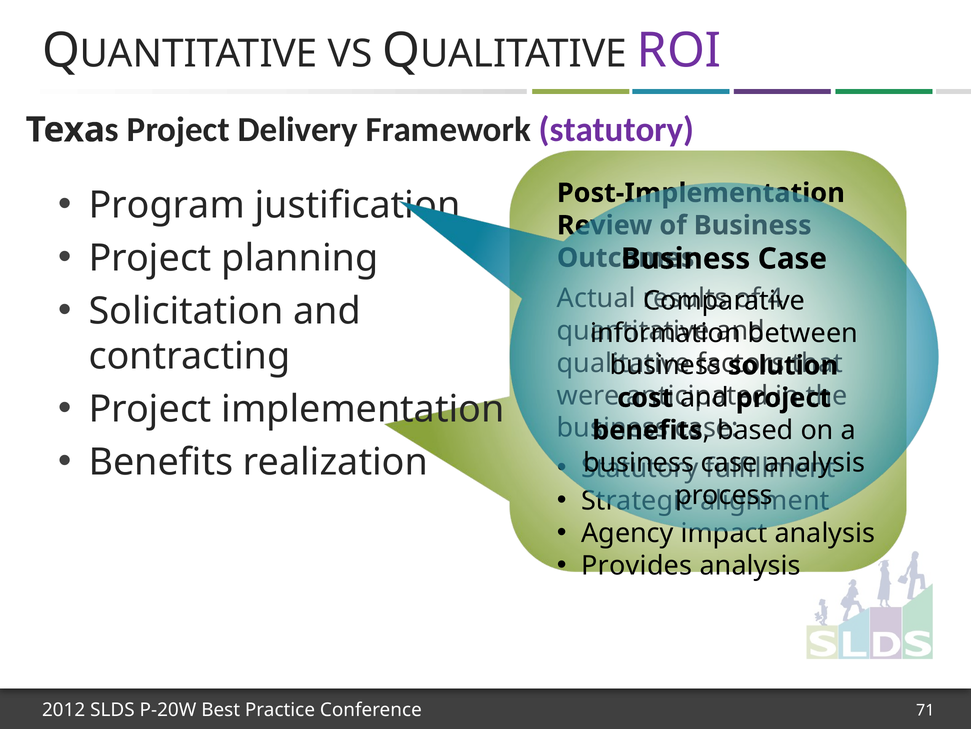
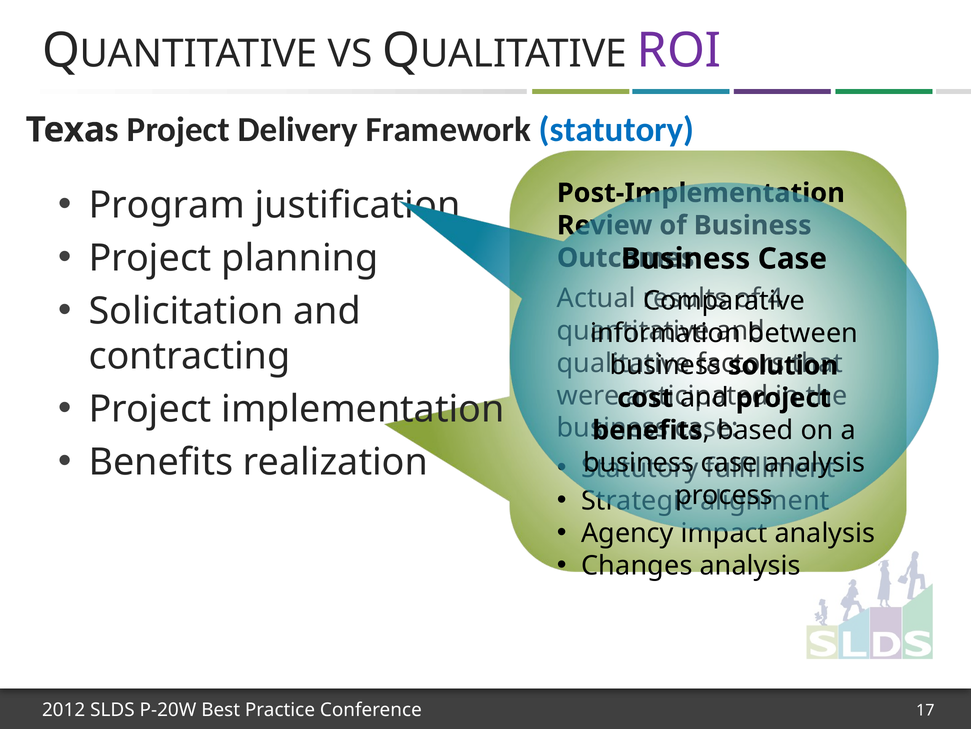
statutory colour: purple -> blue (617, 130)
Provides: Provides -> Changes (637, 565)
71: 71 -> 17 (925, 710)
